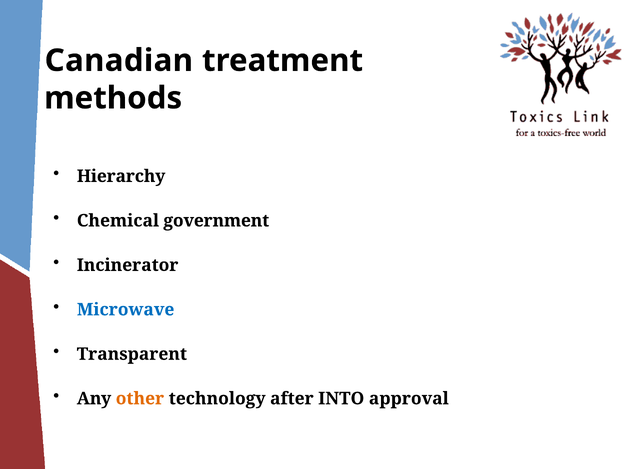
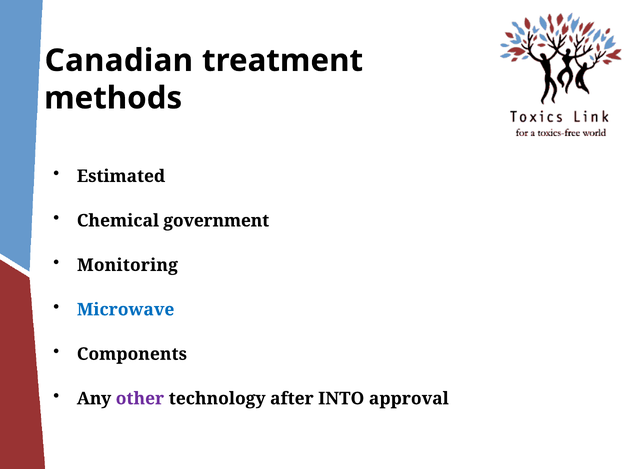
Hierarchy: Hierarchy -> Estimated (121, 176)
Incinerator: Incinerator -> Monitoring (128, 265)
Transparent: Transparent -> Components (132, 354)
other colour: orange -> purple (140, 399)
